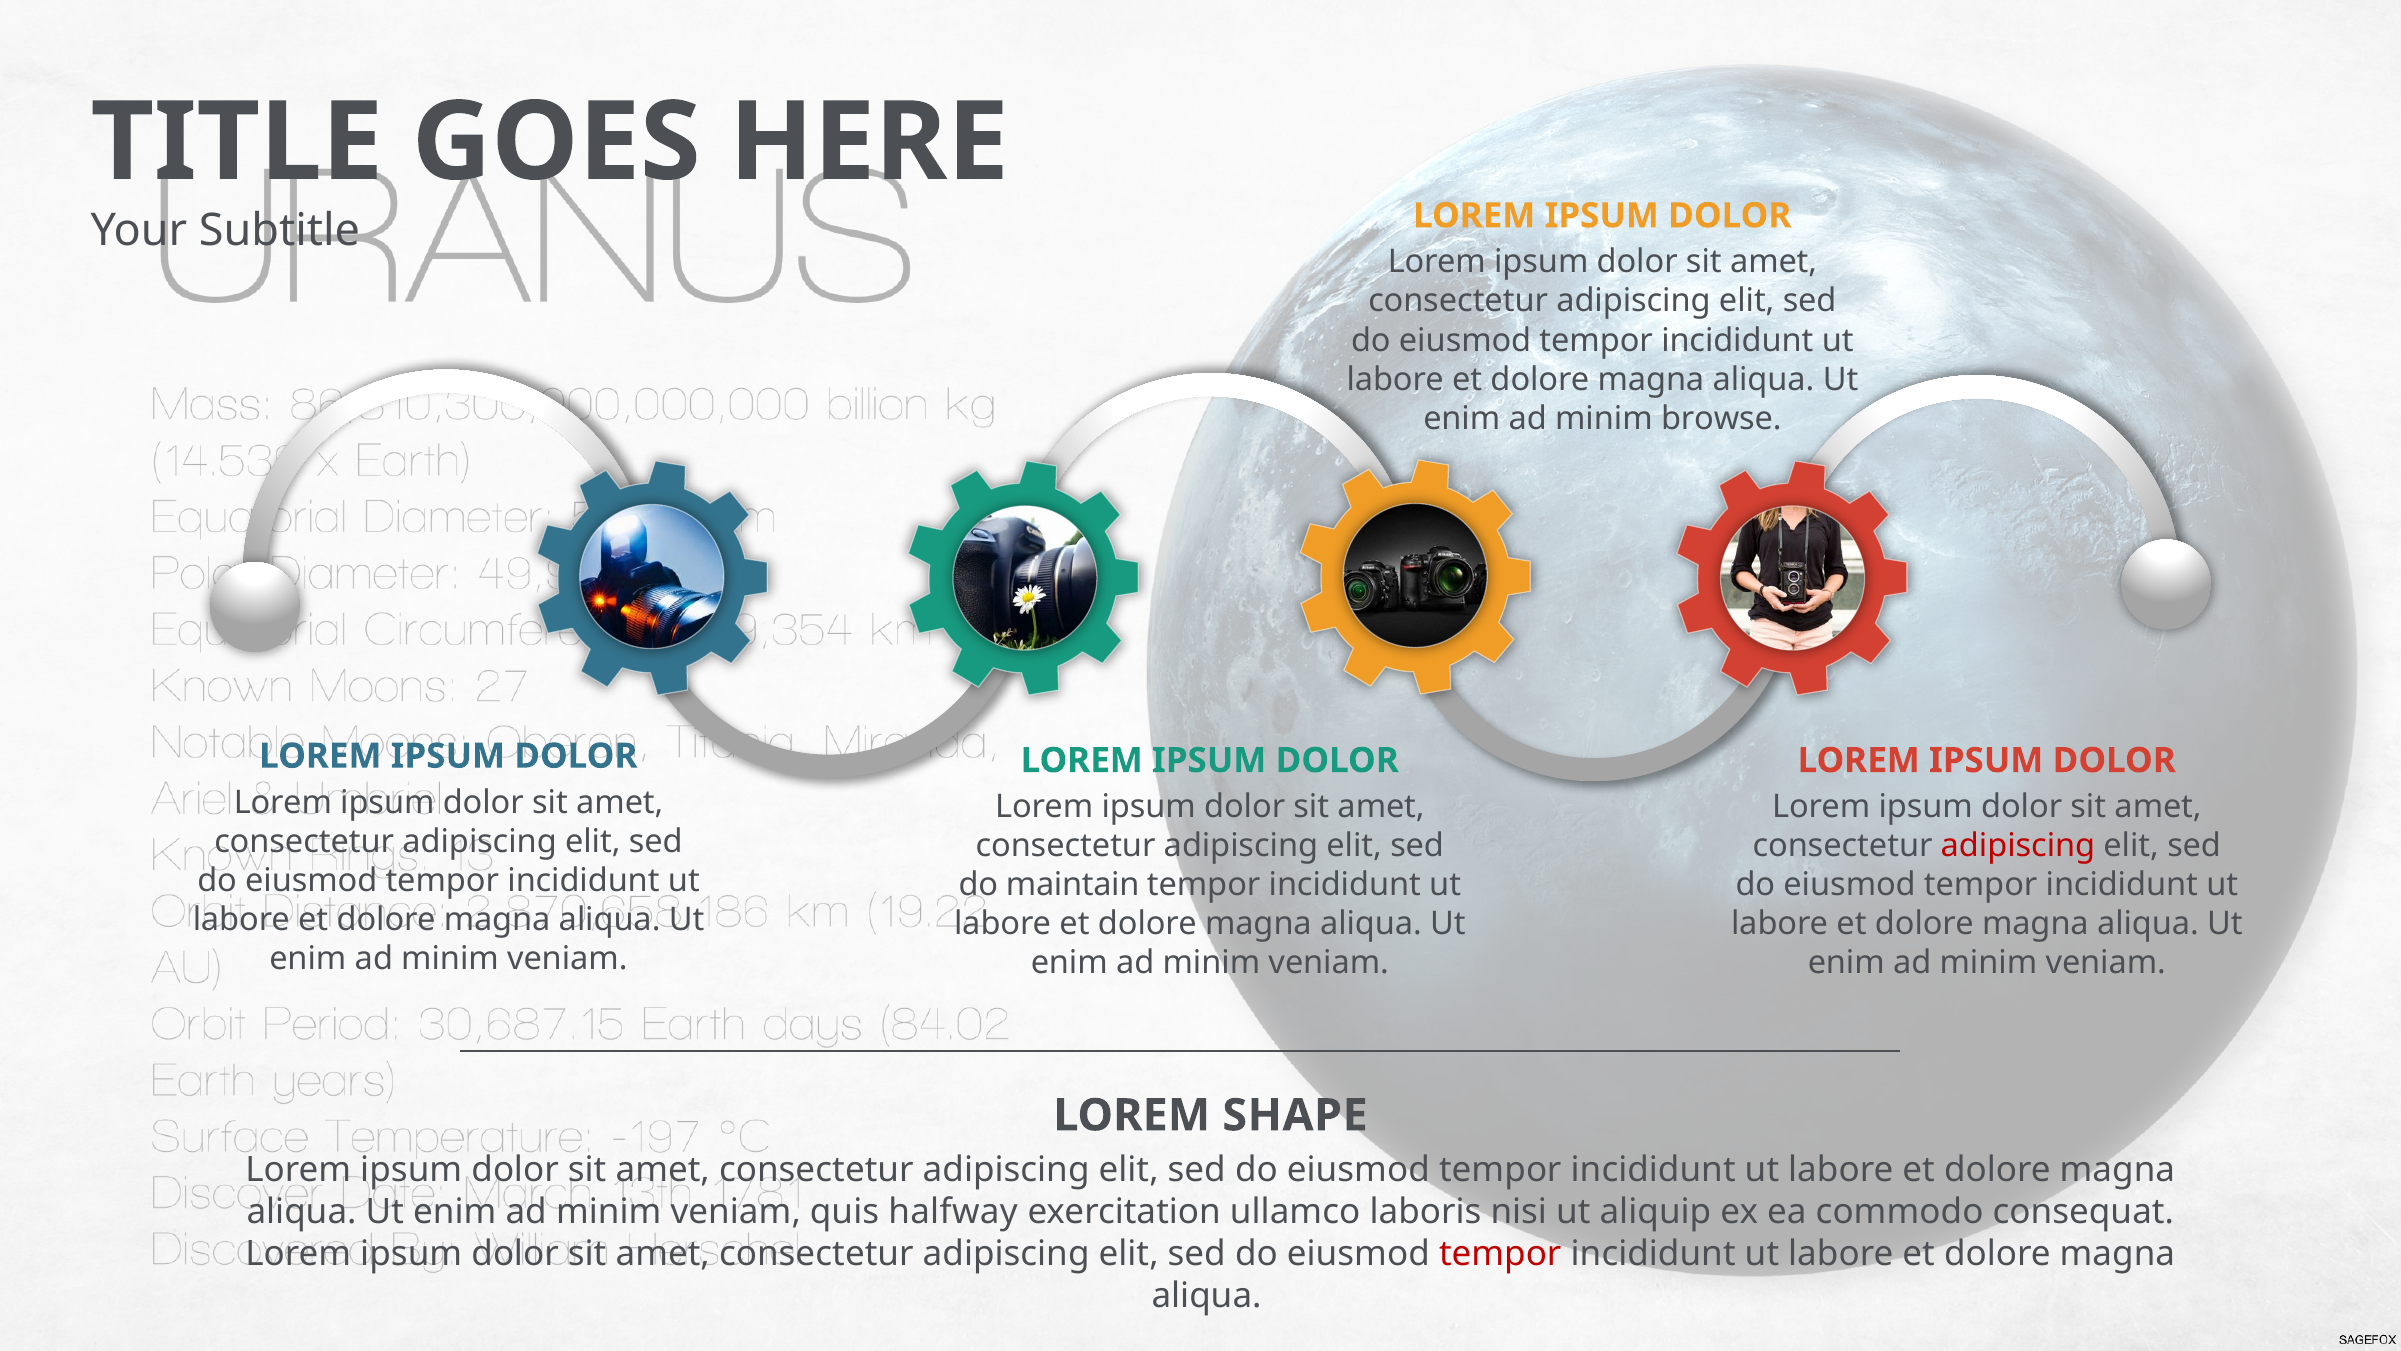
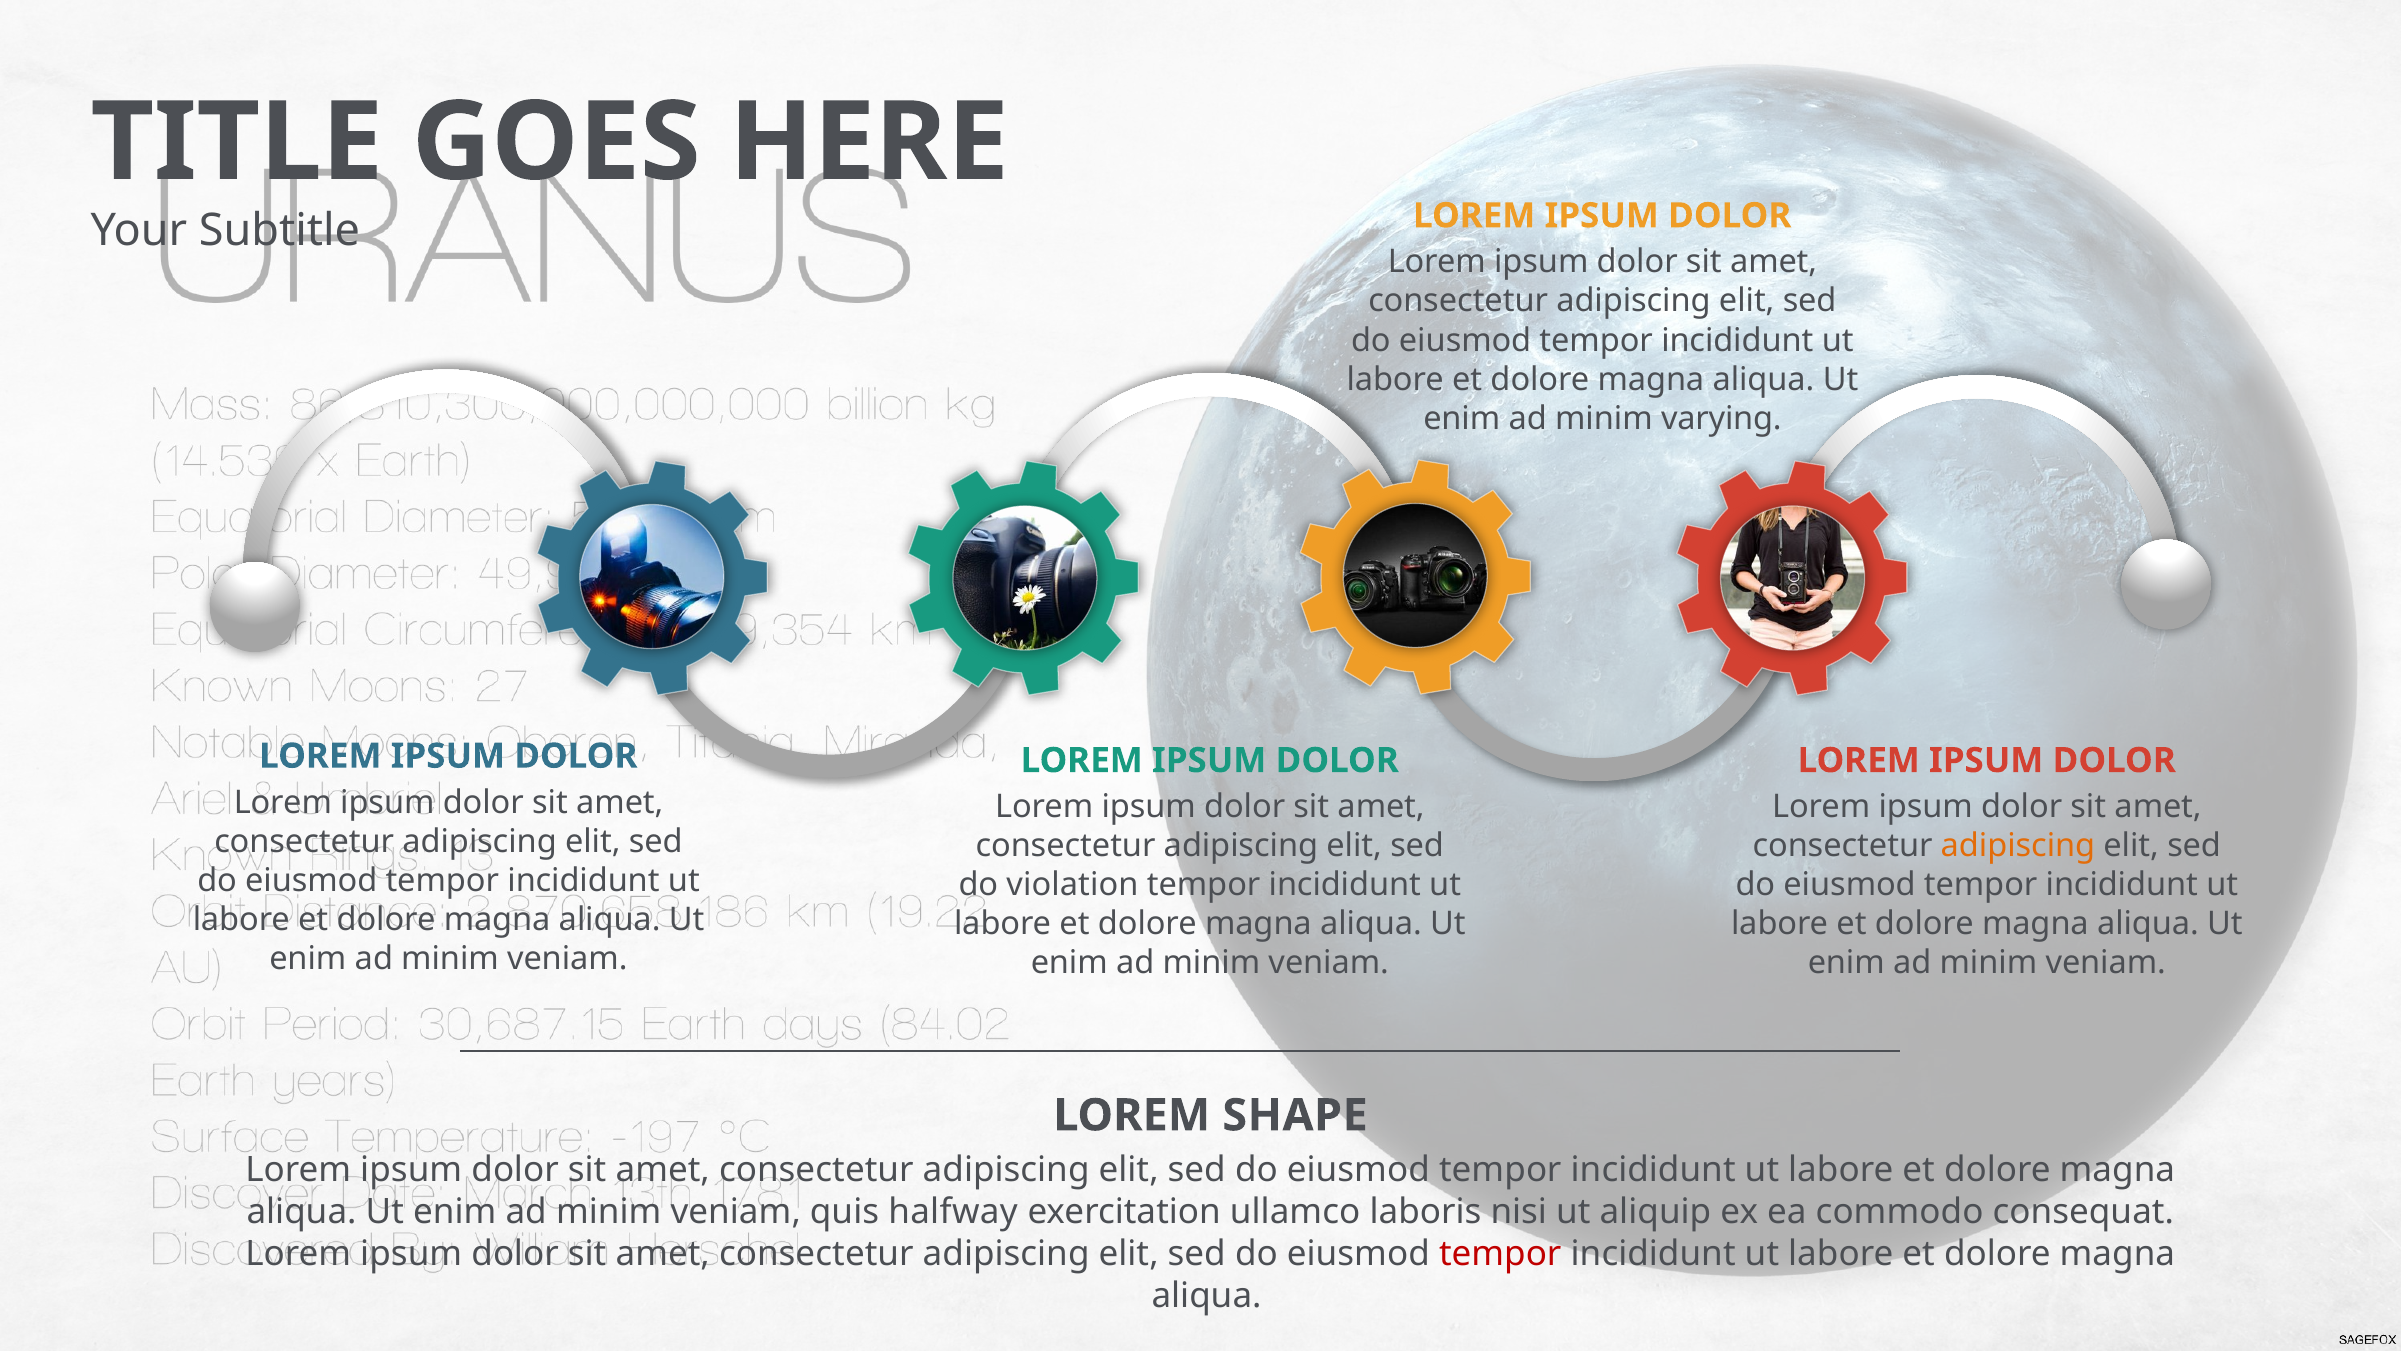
browse: browse -> varying (1721, 418)
adipiscing colour: red -> orange (2018, 846)
maintain: maintain -> violation (1072, 885)
